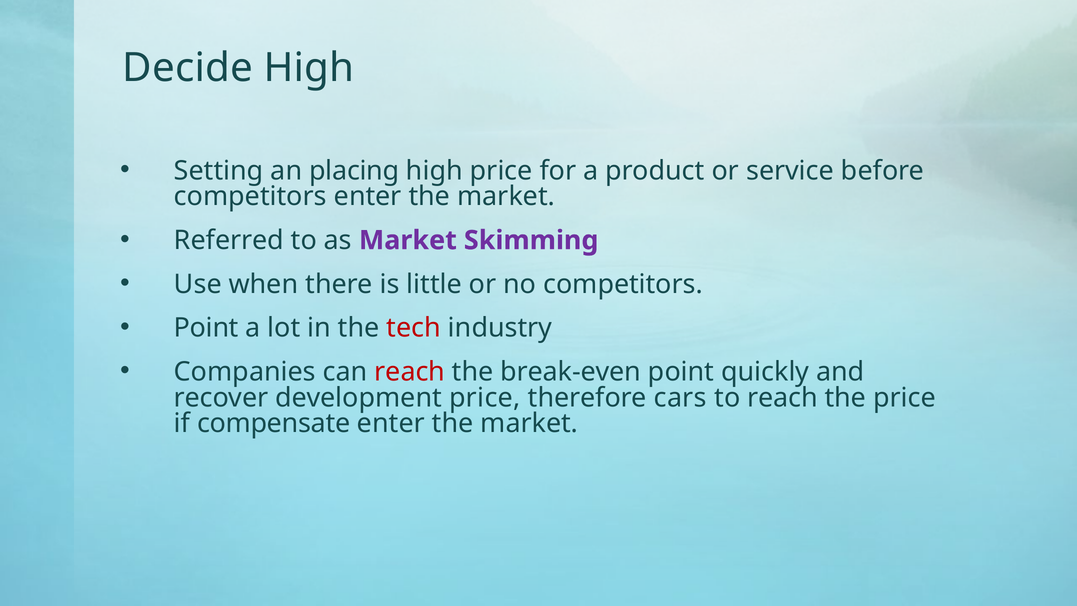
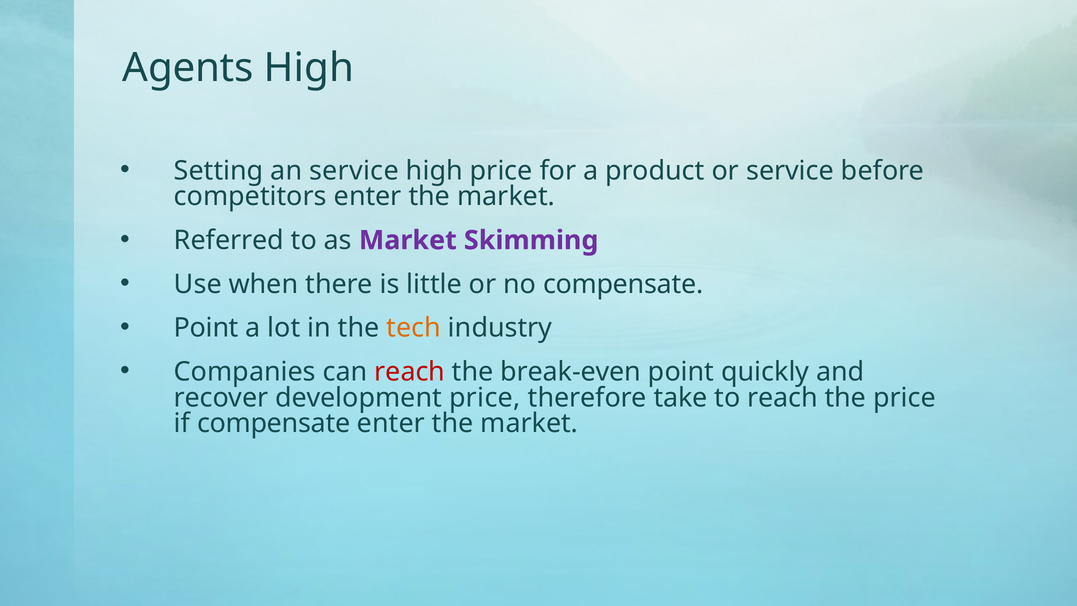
Decide: Decide -> Agents (188, 68)
an placing: placing -> service (354, 171)
no competitors: competitors -> compensate (623, 284)
tech colour: red -> orange (414, 328)
cars: cars -> take (681, 398)
